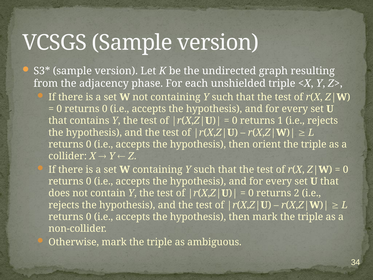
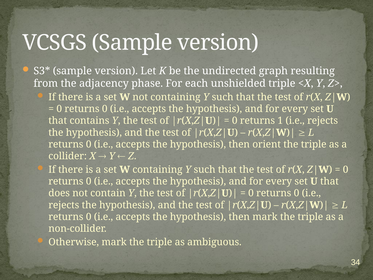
2: 2 -> 0 (297, 193)
